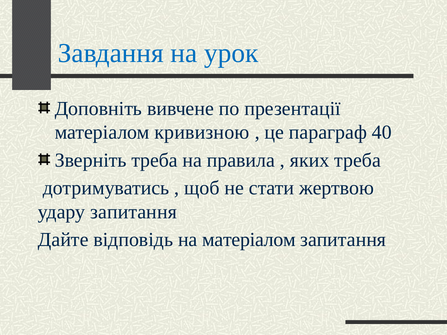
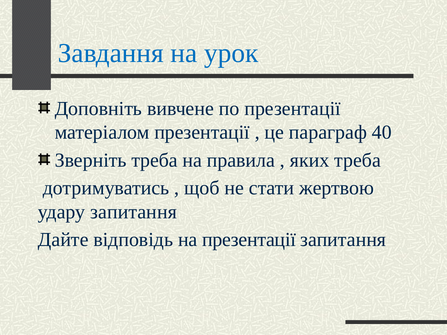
матеріалом кривизною: кривизною -> презентації (202, 133)
на матеріалом: матеріалом -> презентації (249, 240)
